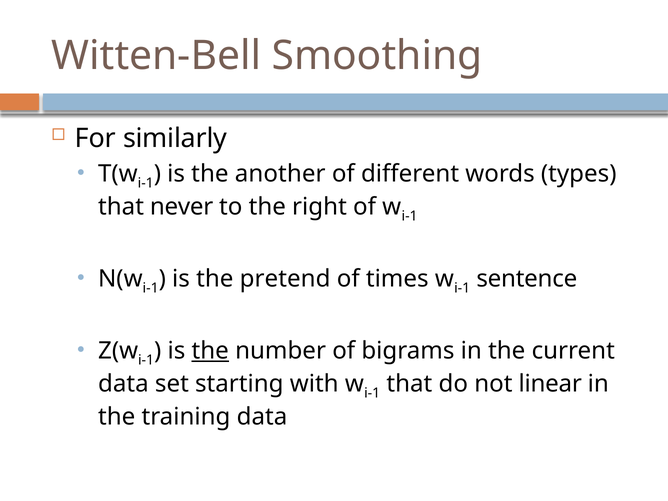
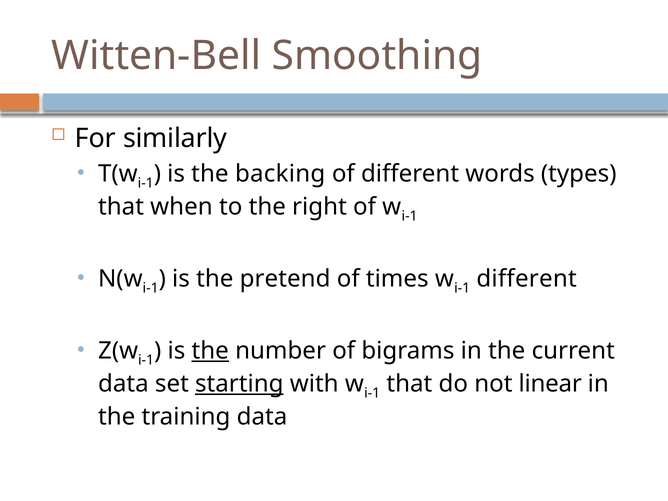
another: another -> backing (280, 174)
never: never -> when (181, 207)
sentence: sentence -> different (527, 279)
starting underline: none -> present (239, 384)
